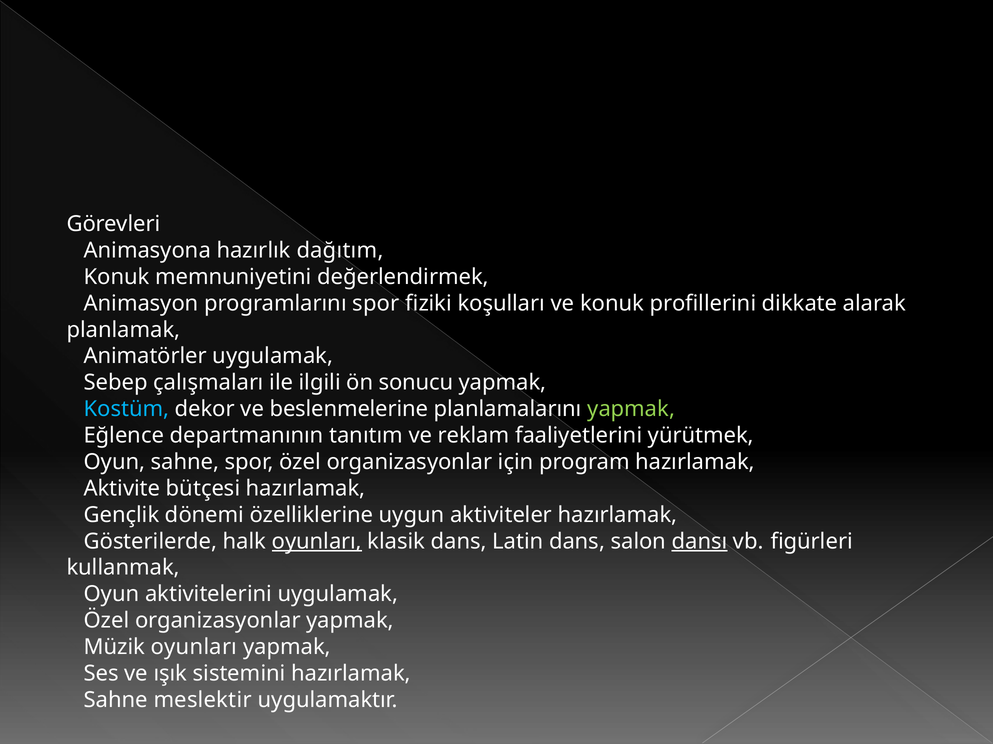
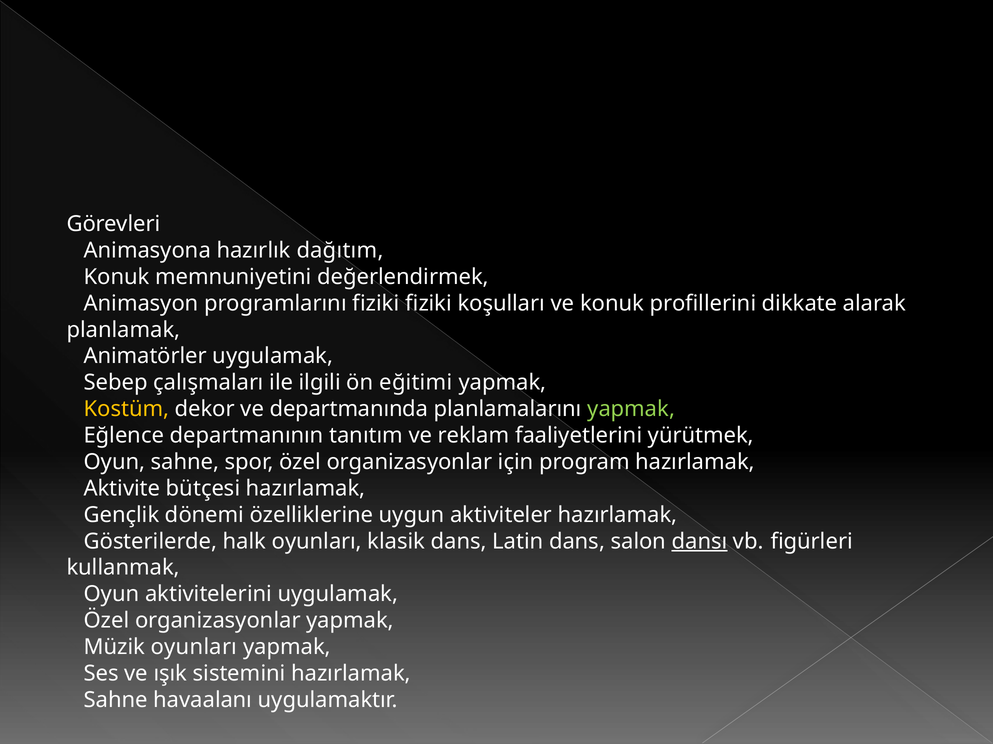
programlarını spor: spor -> fiziki (376, 304)
sonucu: sonucu -> eğitimi (416, 383)
Kostüm colour: light blue -> yellow (126, 409)
beslenmelerine: beslenmelerine -> departmanında (349, 409)
oyunları underline: present -> none (317, 542)
meslektir: meslektir -> havaalanı (203, 701)
